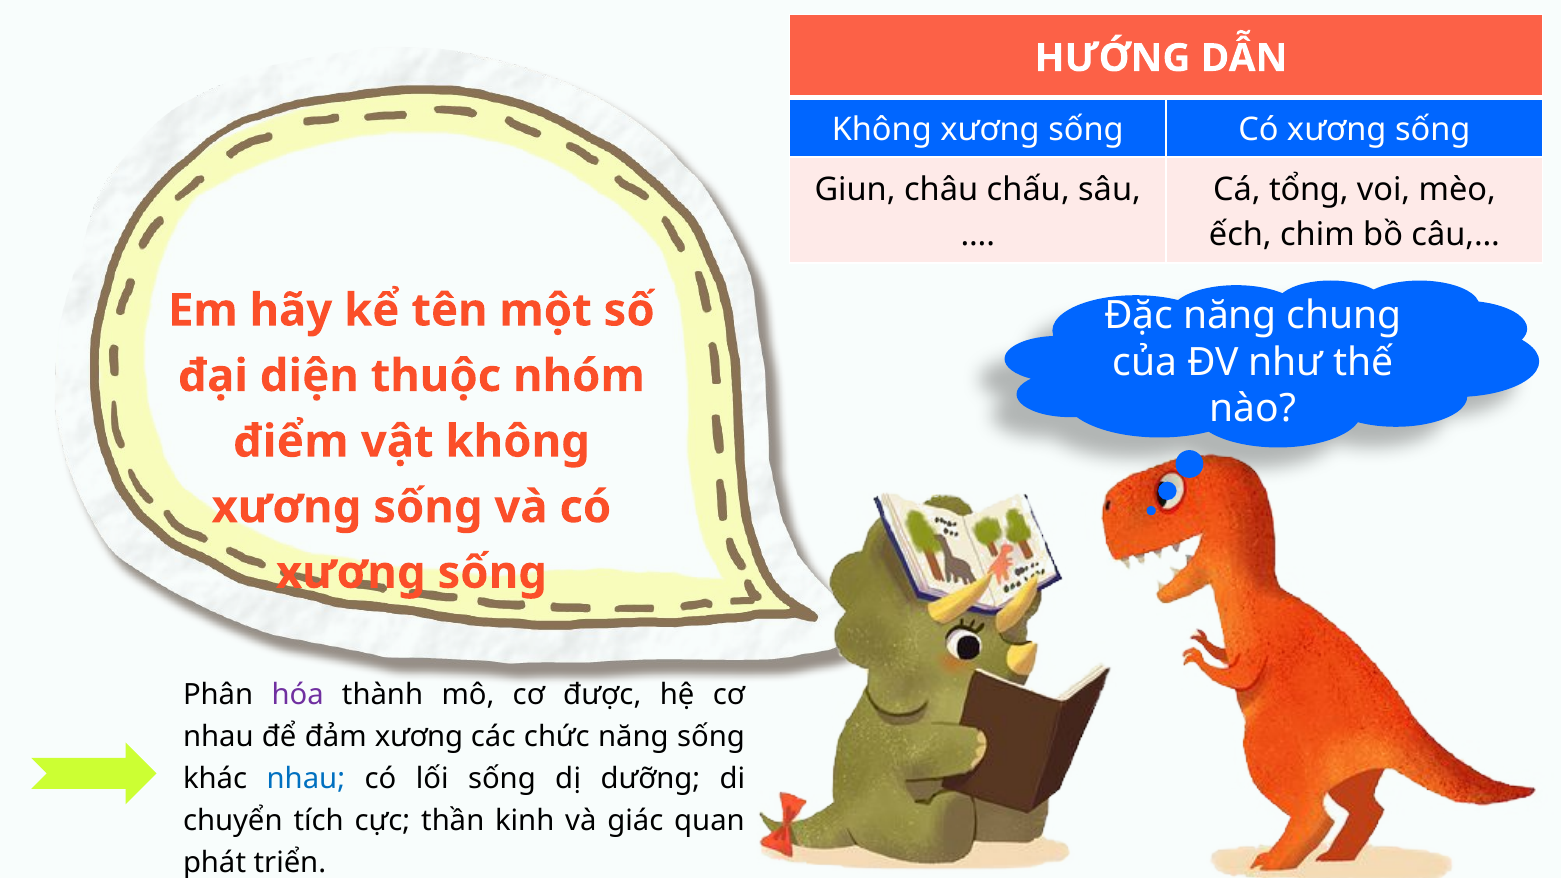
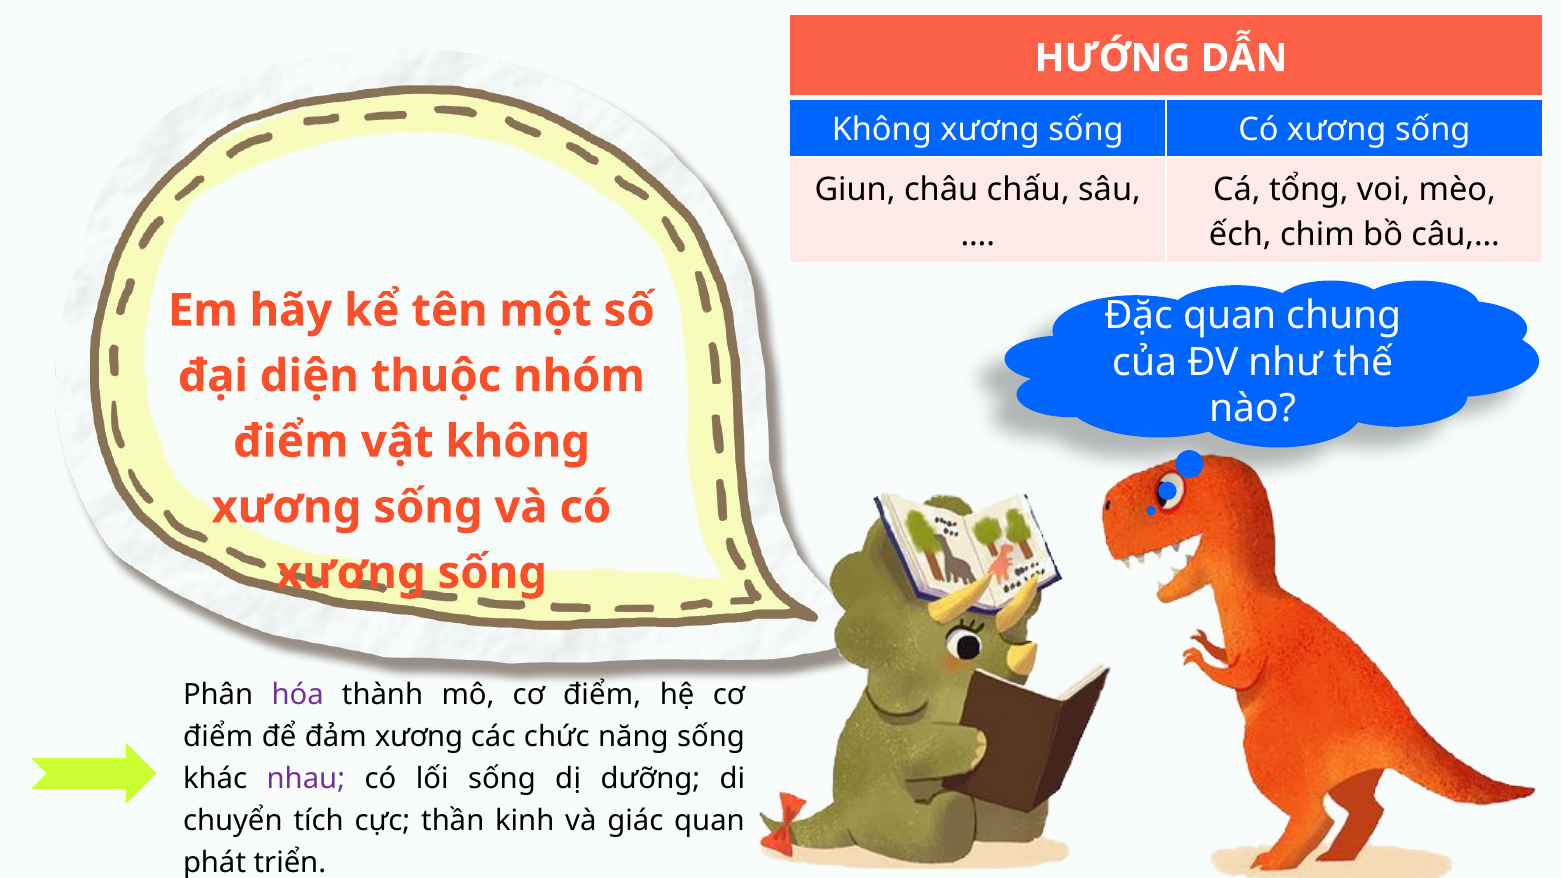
Đặc năng: năng -> quan (1230, 315)
mô cơ được: được -> điểm (602, 695)
nhau: nhau -> điểm (218, 737)
nhau colour: blue -> purple (306, 779)
